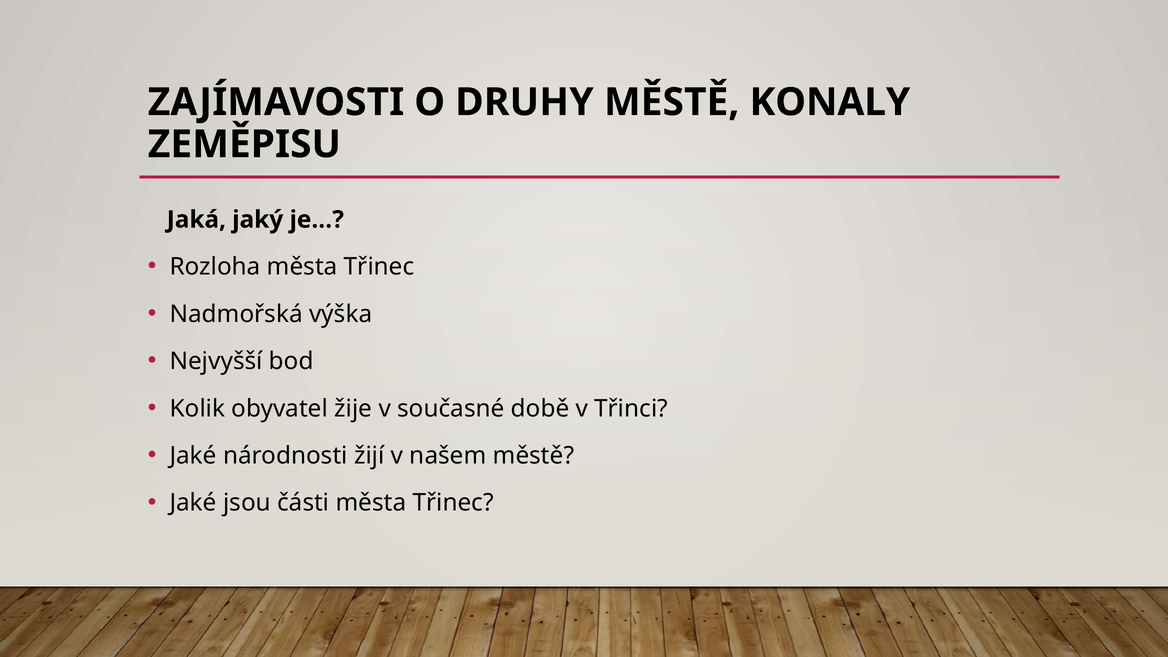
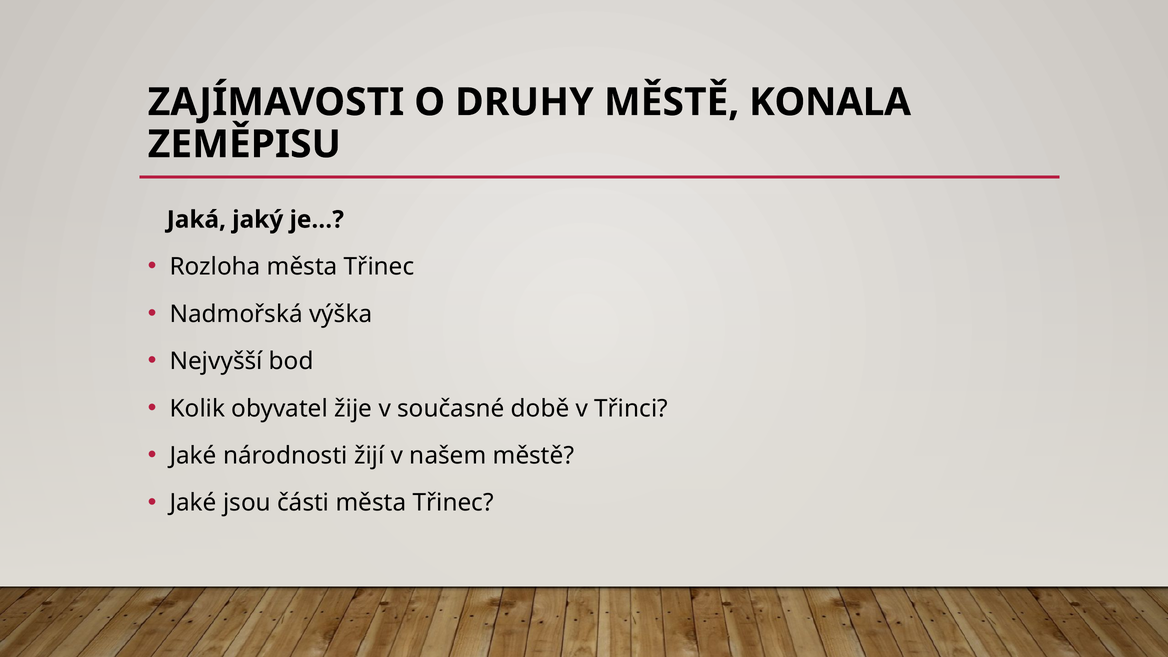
KONALY: KONALY -> KONALA (830, 102)
